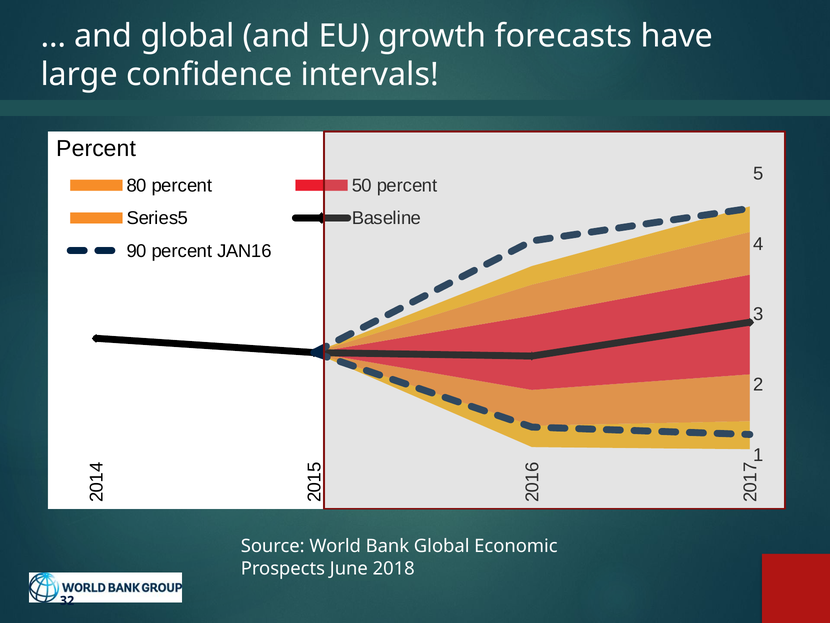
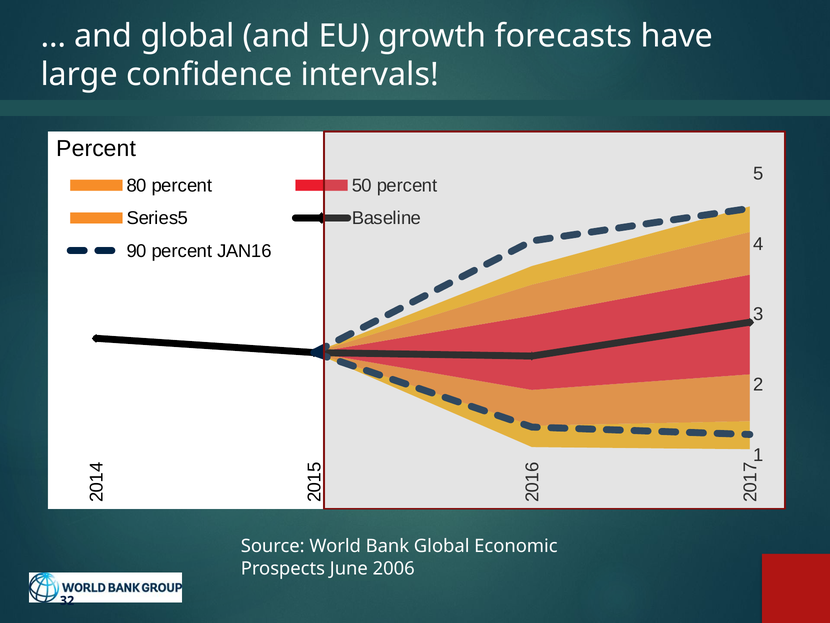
2018: 2018 -> 2006 (394, 568)
